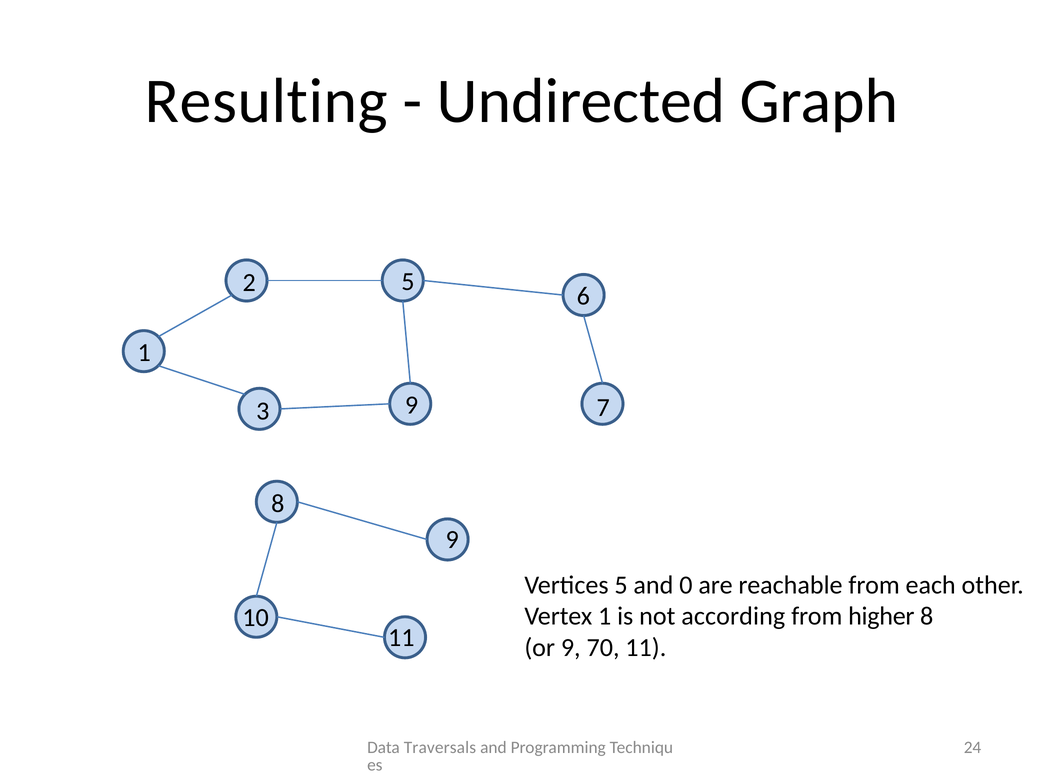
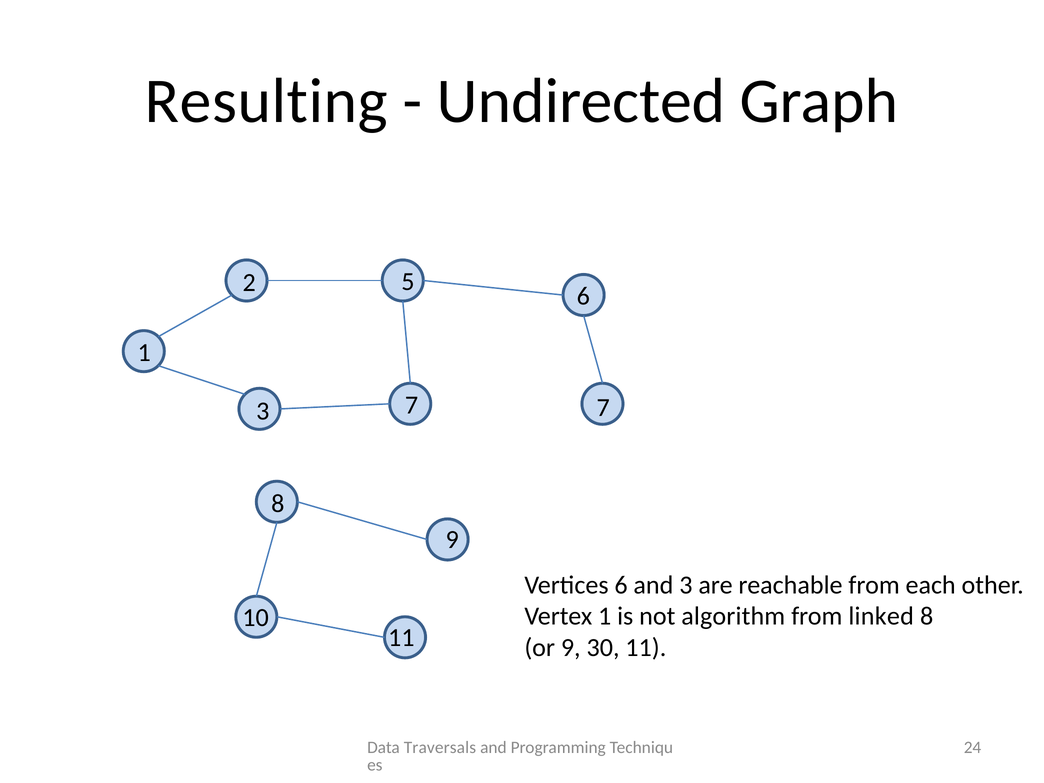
3 9: 9 -> 7 (412, 405)
Vertices 5: 5 -> 6 (621, 585)
and 0: 0 -> 3 (686, 585)
according: according -> algorithm (733, 616)
higher: higher -> linked (881, 616)
70: 70 -> 30 (603, 648)
